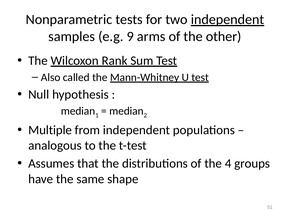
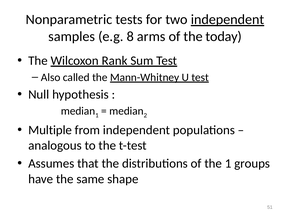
9: 9 -> 8 (130, 37)
other: other -> today (224, 37)
the 4: 4 -> 1 (228, 164)
